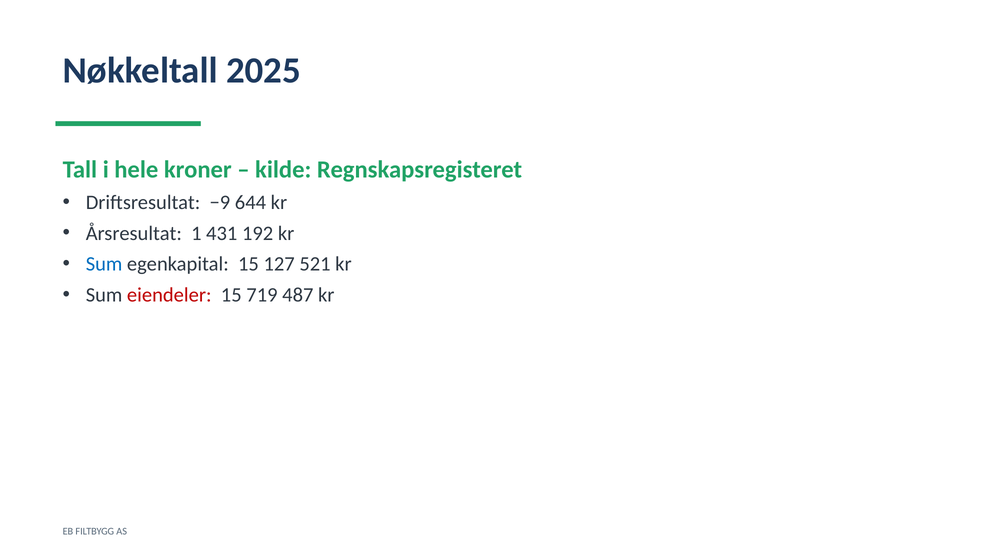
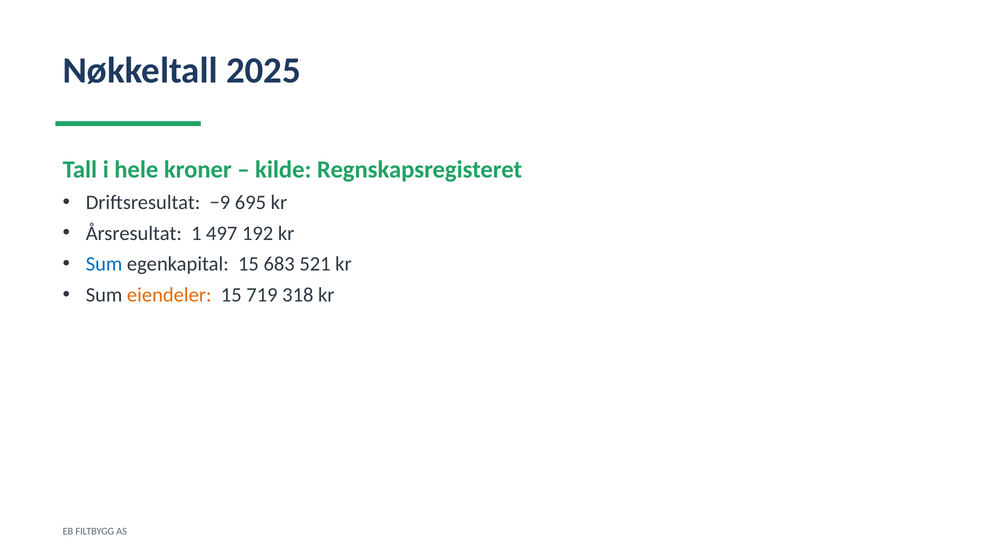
644: 644 -> 695 (250, 203)
431: 431 -> 497 (222, 233)
127: 127 -> 683 (279, 264)
eiendeler colour: red -> orange (169, 295)
487: 487 -> 318 (298, 295)
